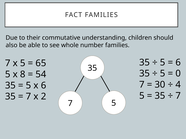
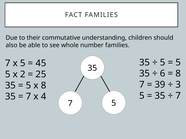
6: 6 -> 5 (178, 63)
65: 65 -> 45 (41, 63)
5: 5 -> 6 (163, 74)
0: 0 -> 8 (178, 74)
8: 8 -> 2 (23, 75)
54: 54 -> 25 (41, 75)
30: 30 -> 39 (160, 85)
4: 4 -> 3 (178, 85)
x 6: 6 -> 8 (44, 86)
2: 2 -> 4 (44, 97)
